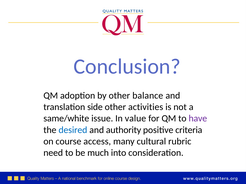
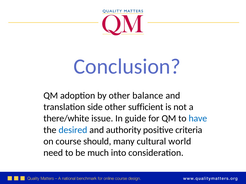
activities: activities -> sufficient (146, 107)
same/white: same/white -> there/white (66, 119)
value: value -> guide (136, 119)
have colour: purple -> blue (198, 119)
access: access -> should (97, 142)
rubric: rubric -> world (180, 142)
